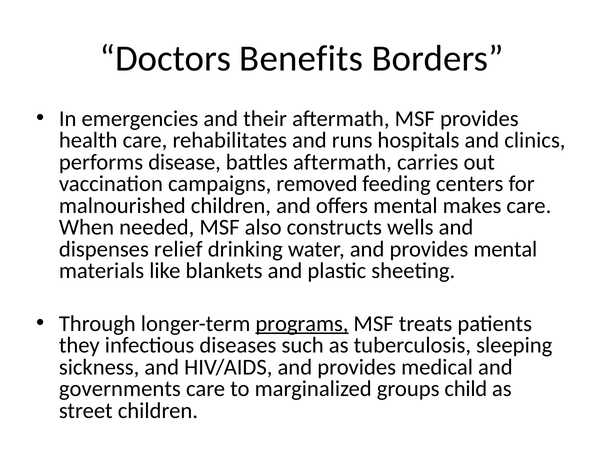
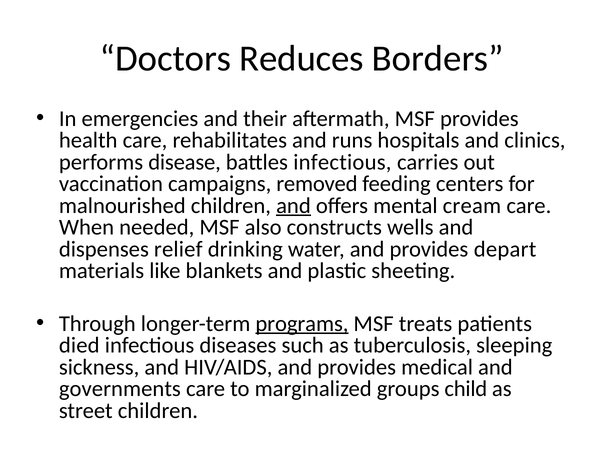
Benefits: Benefits -> Reduces (302, 58)
battles aftermath: aftermath -> infectious (342, 162)
and underline: none -> present (293, 206)
makes: makes -> cream (472, 206)
provides mental: mental -> depart (505, 249)
they: they -> died (79, 345)
